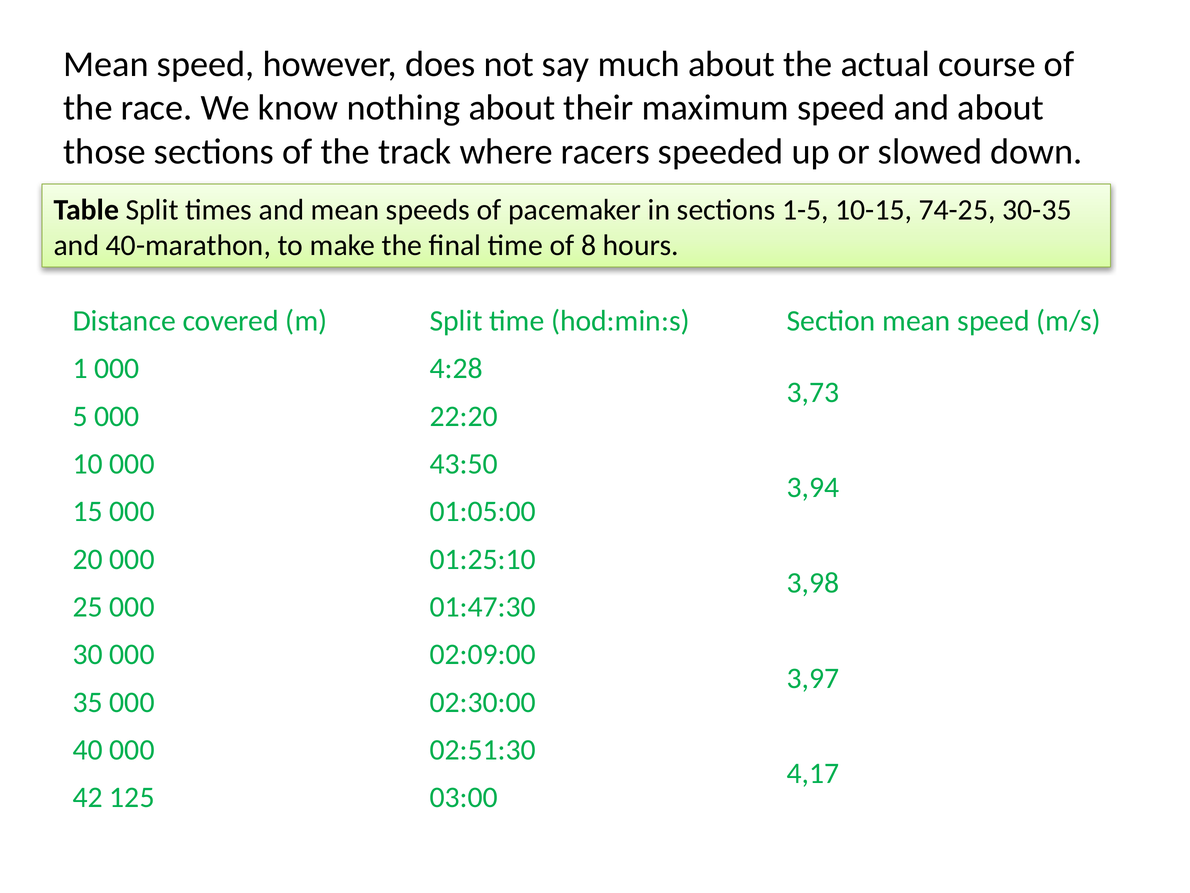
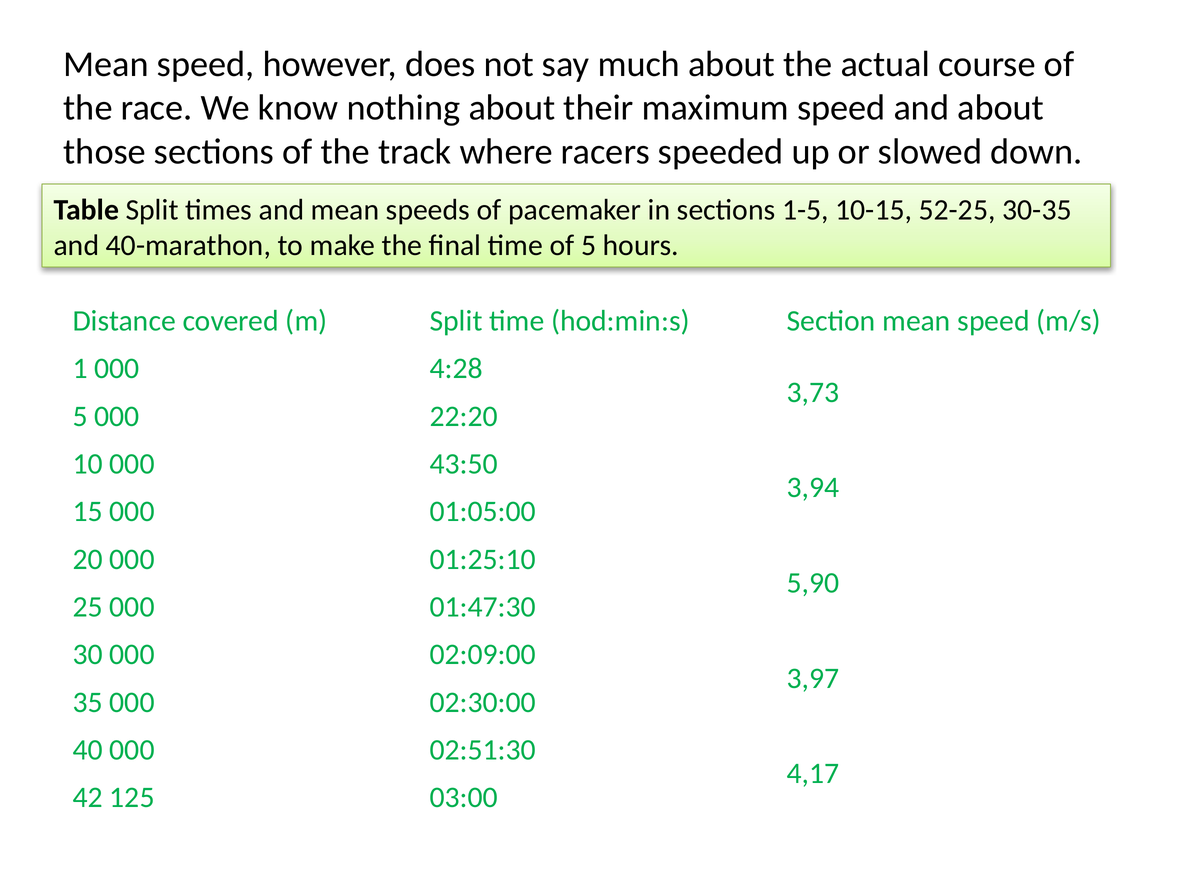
74-25: 74-25 -> 52-25 (957, 210)
of 8: 8 -> 5 (589, 245)
3,98: 3,98 -> 5,90 (813, 583)
